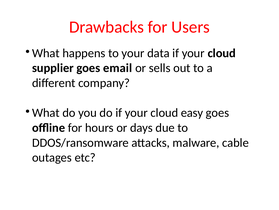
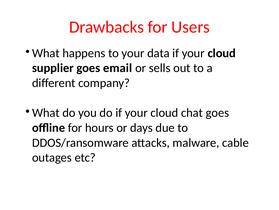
easy: easy -> chat (192, 112)
